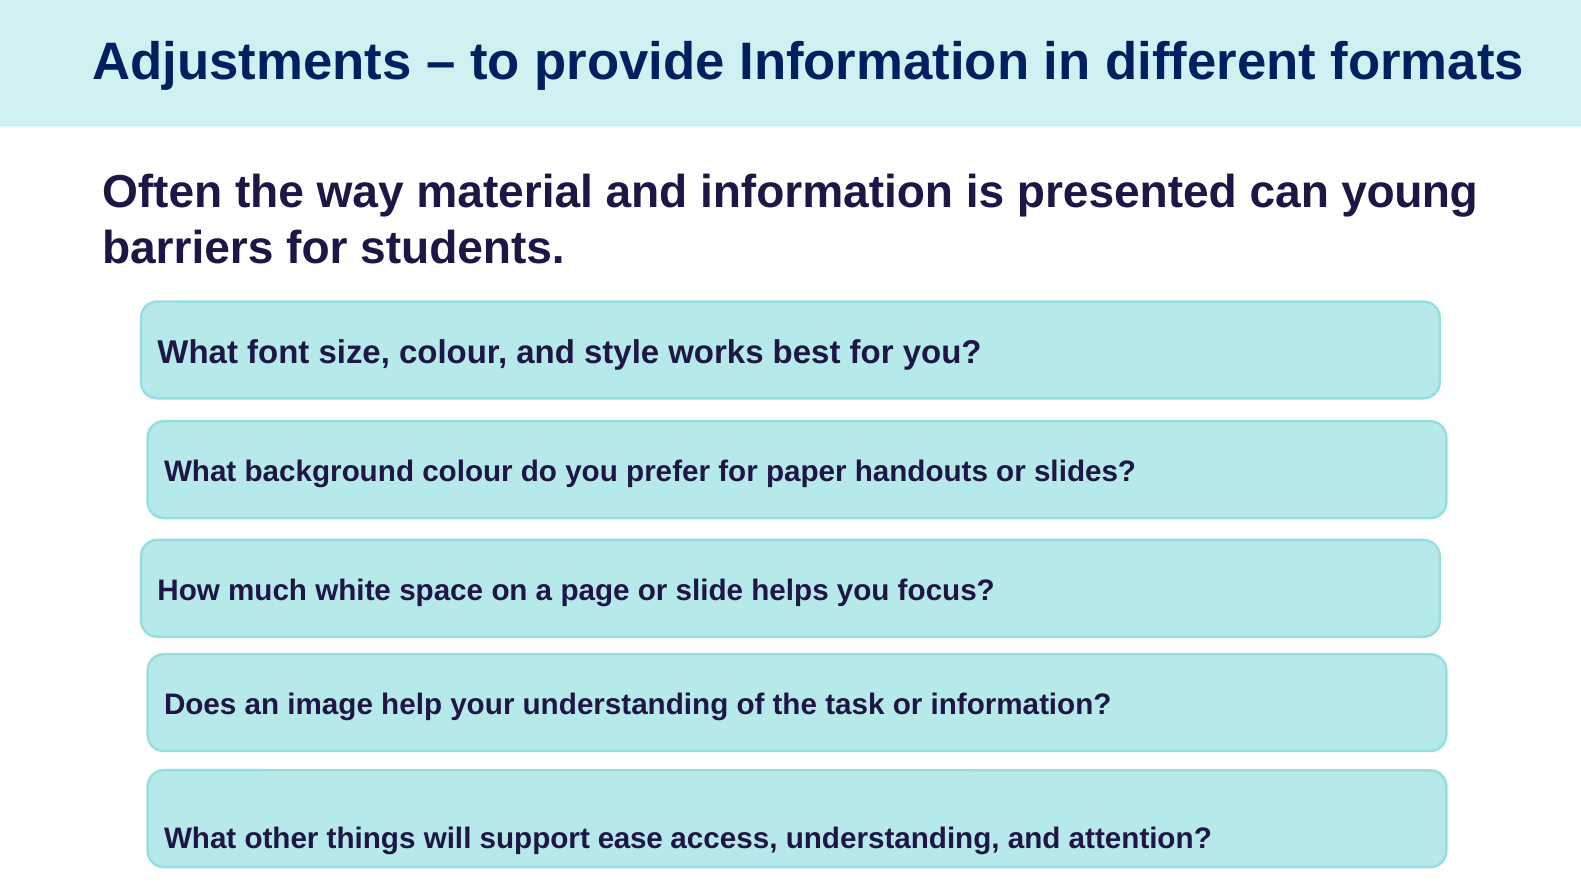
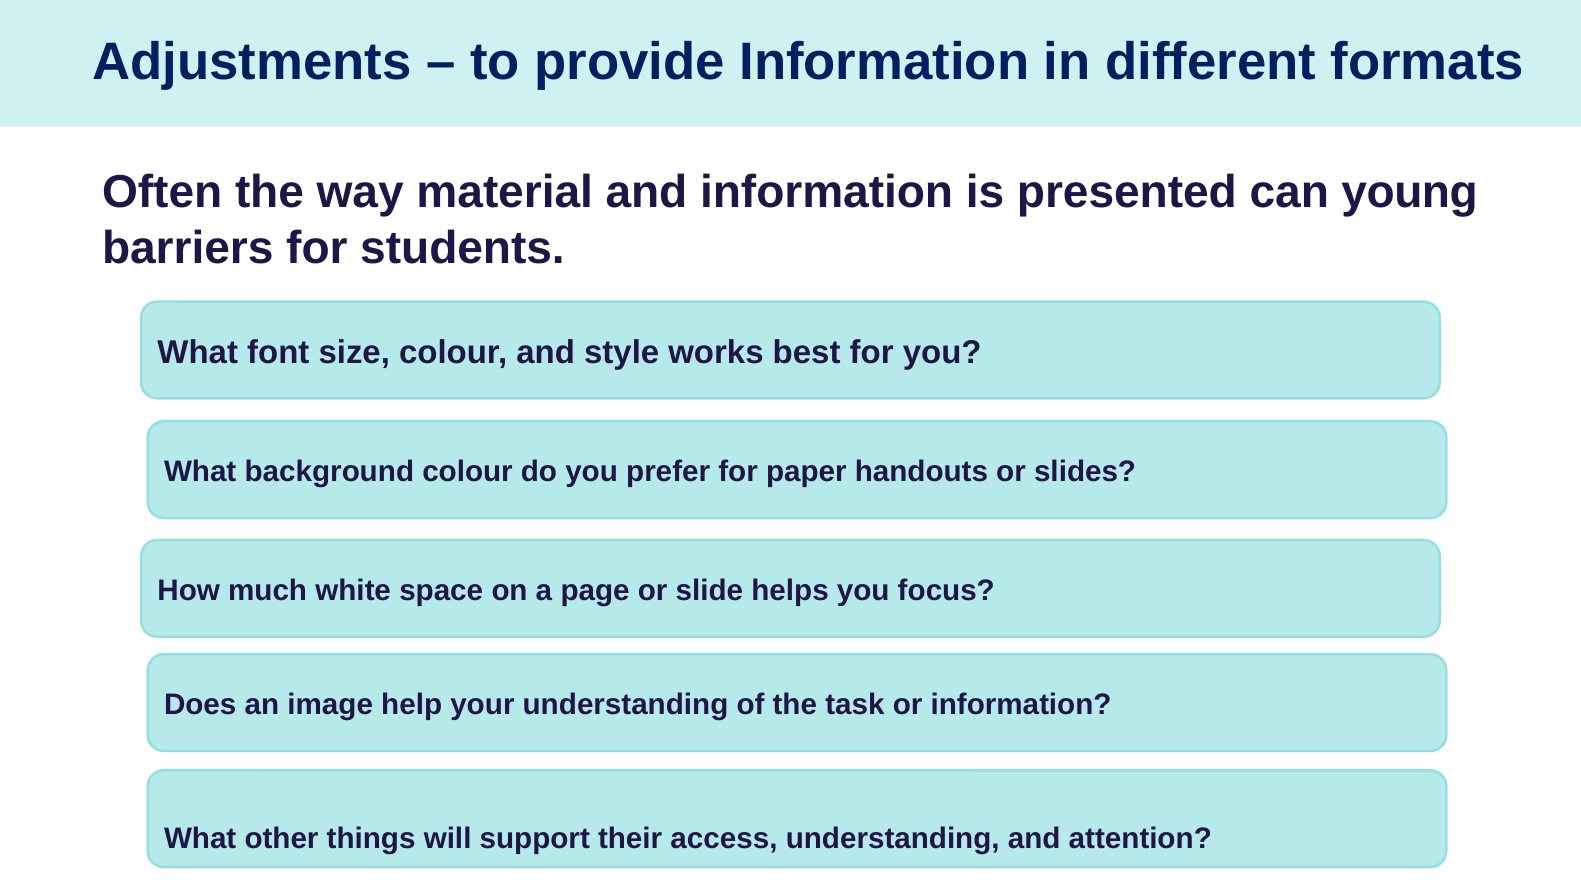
ease: ease -> their (630, 839)
